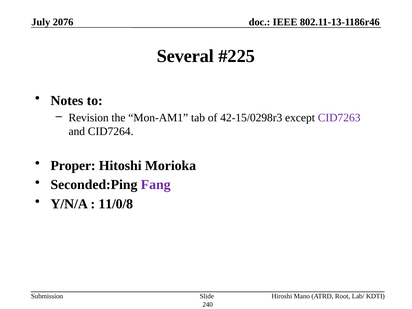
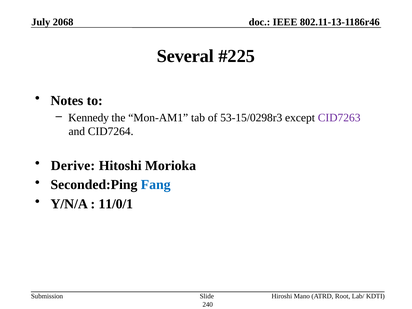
2076: 2076 -> 2068 (63, 22)
Revision: Revision -> Kennedy (89, 118)
42-15/0298r3: 42-15/0298r3 -> 53-15/0298r3 (251, 118)
Proper: Proper -> Derive (73, 166)
Fang colour: purple -> blue (156, 185)
11/0/8: 11/0/8 -> 11/0/1 (116, 204)
